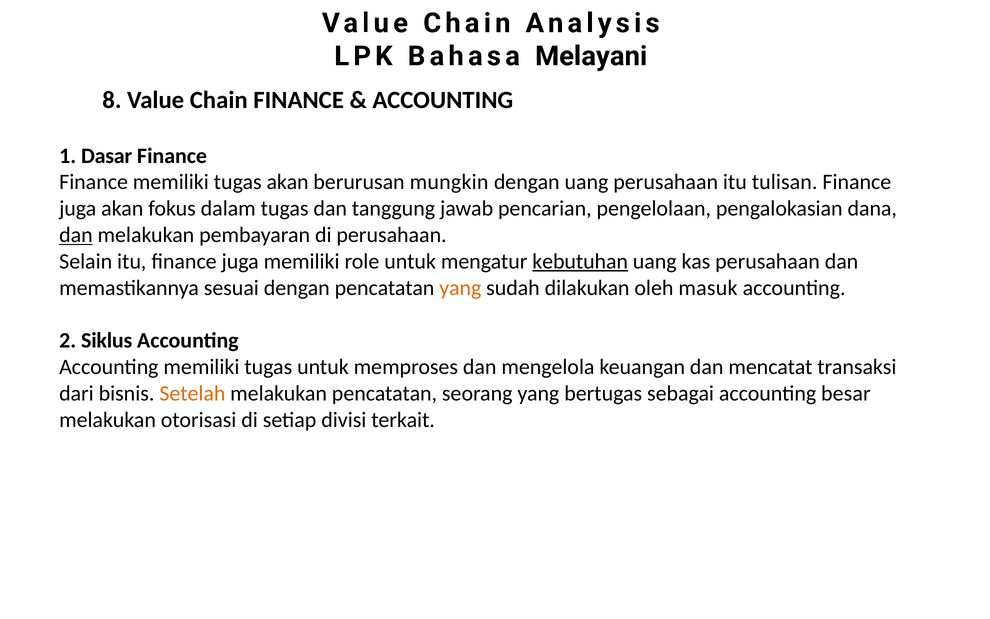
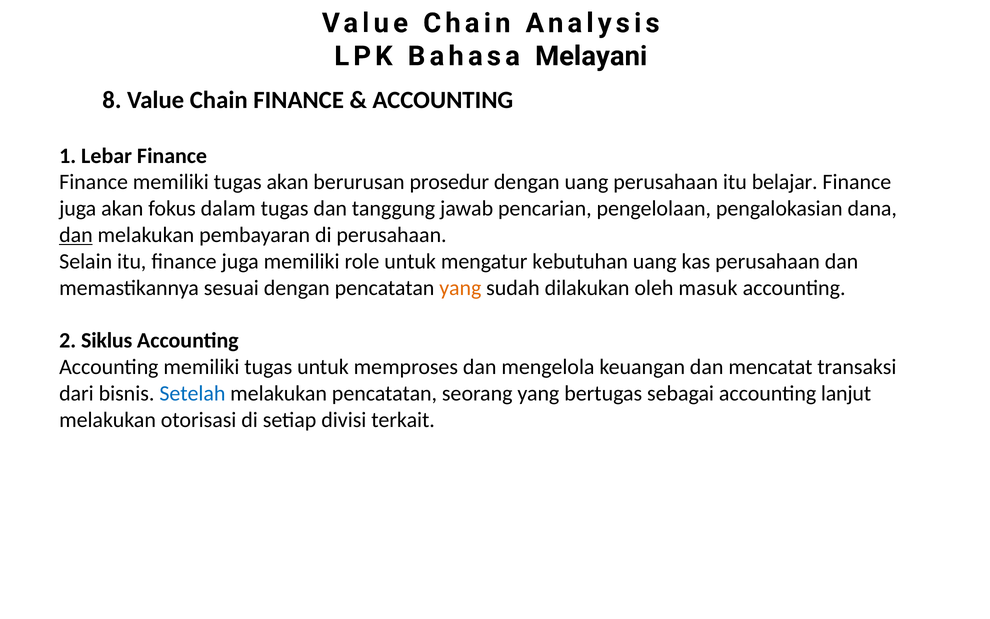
Dasar: Dasar -> Lebar (107, 156)
mungkin: mungkin -> prosedur (449, 182)
tulisan: tulisan -> belajar (785, 182)
kebutuhan underline: present -> none (580, 261)
Setelah colour: orange -> blue (192, 393)
besar: besar -> lanjut (846, 393)
